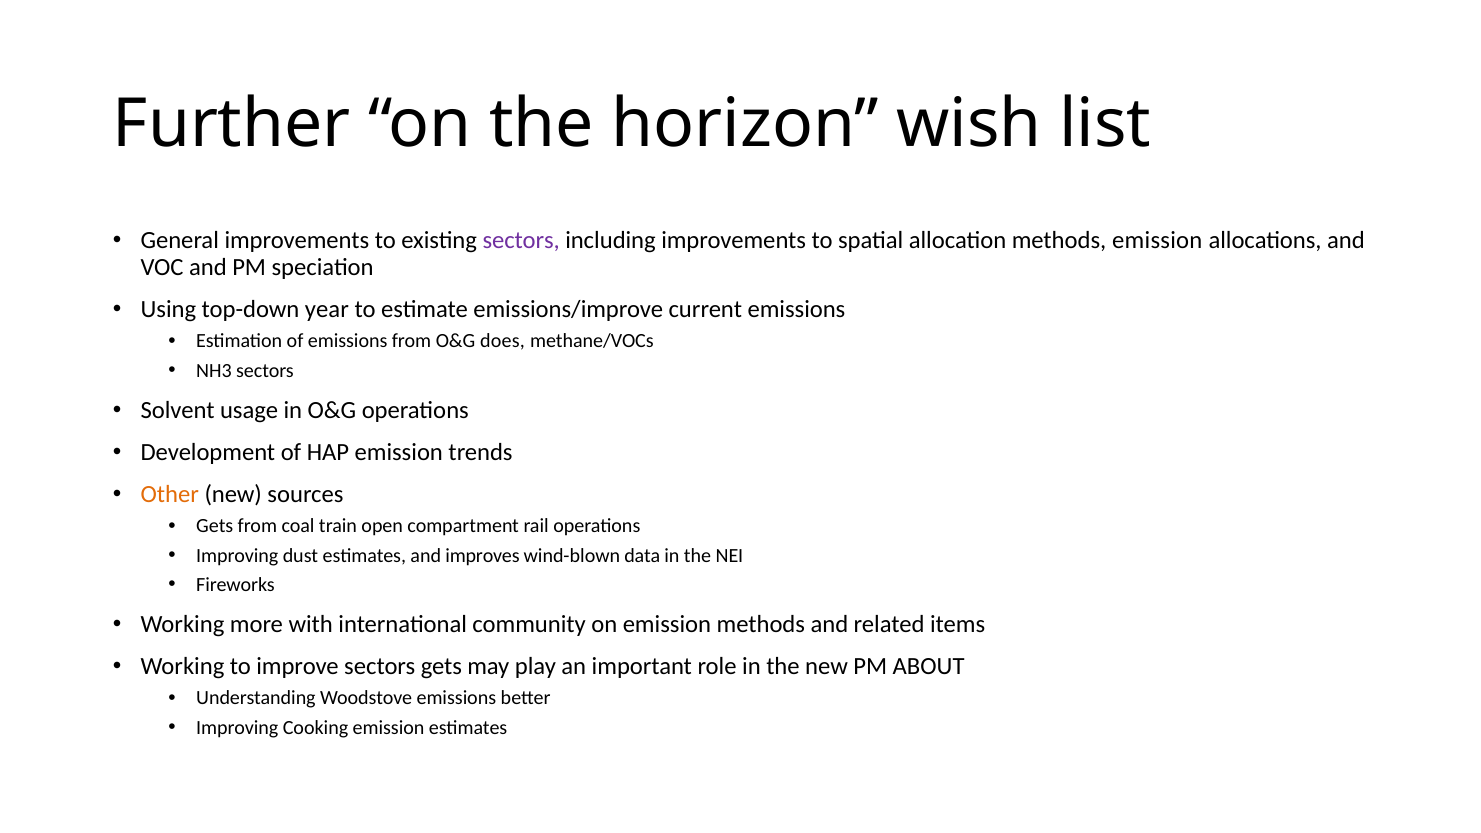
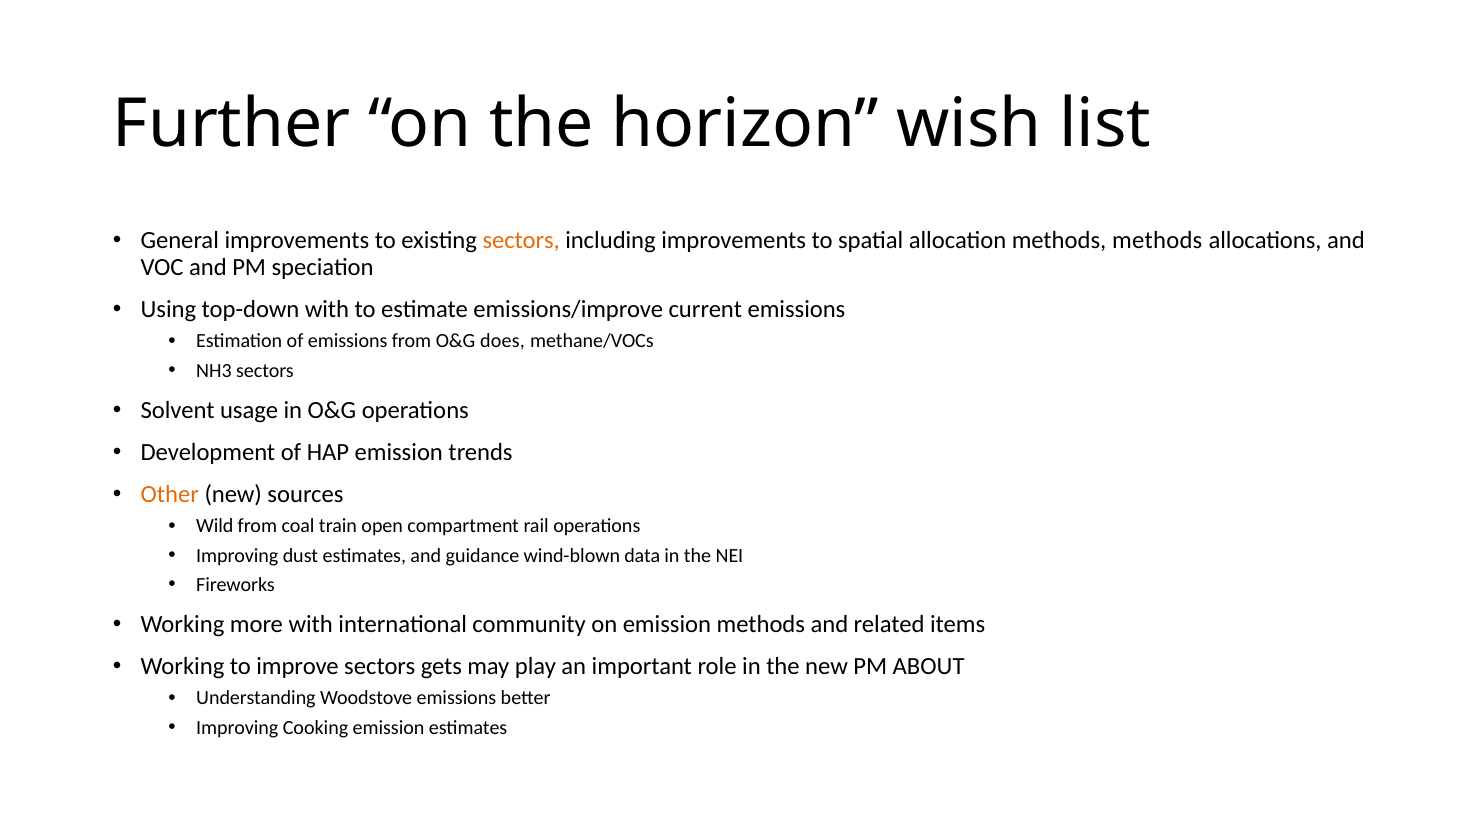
sectors colour: purple -> orange (521, 240)
methods emission: emission -> methods (1157, 240)
top-down year: year -> with (327, 309)
Gets: Gets -> Wild (215, 526)
improves: improves -> guidance (482, 555)
